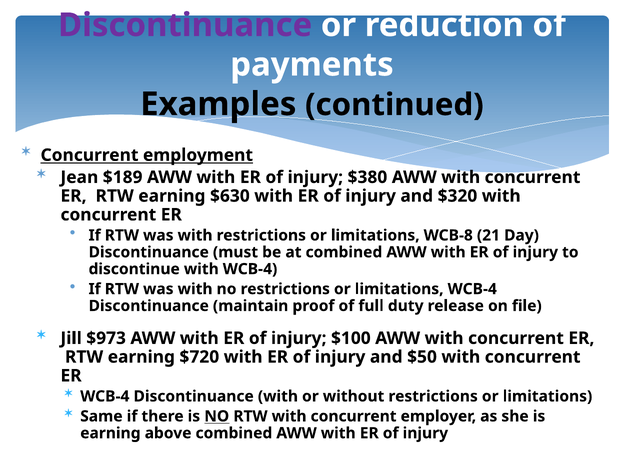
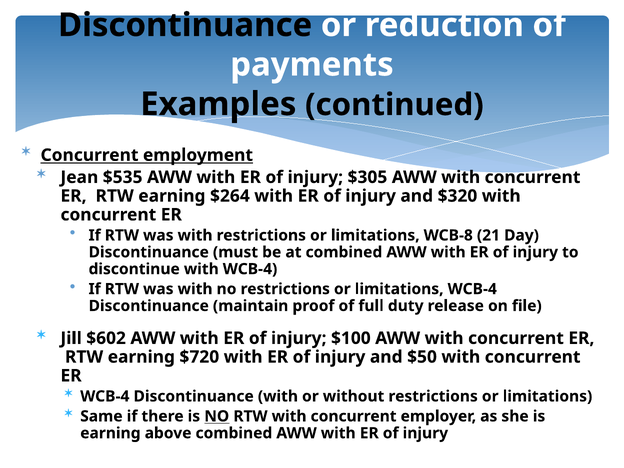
Discontinuance colour: purple -> black (185, 25)
$189: $189 -> $535 (123, 177)
$380: $380 -> $305 (367, 177)
$630: $630 -> $264 (230, 196)
$973: $973 -> $602 (106, 338)
